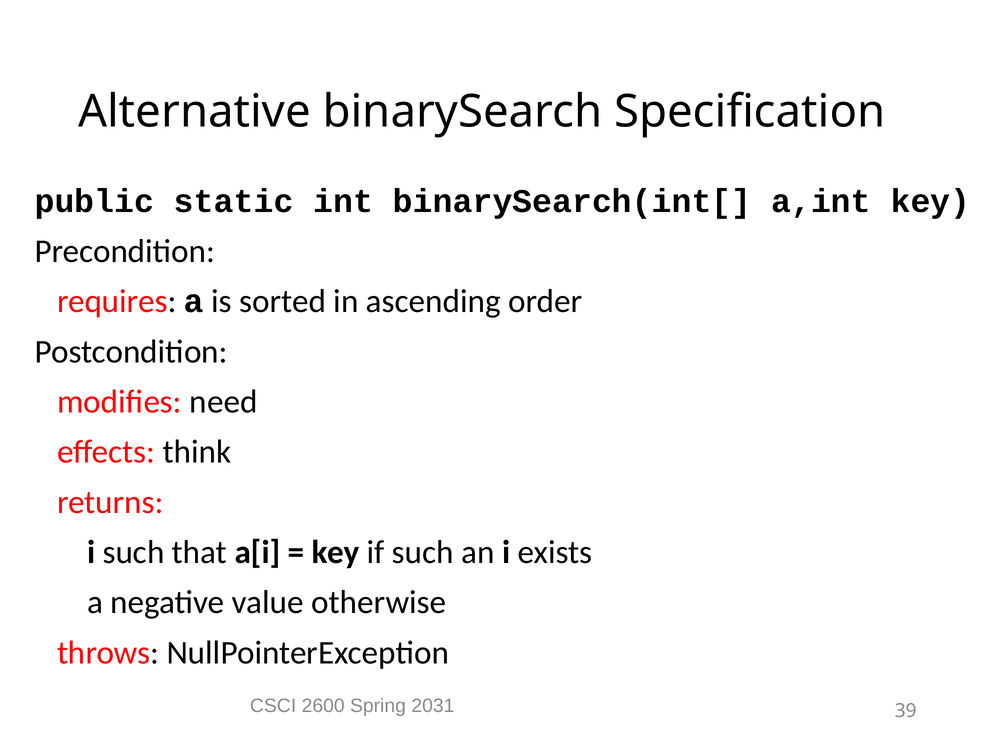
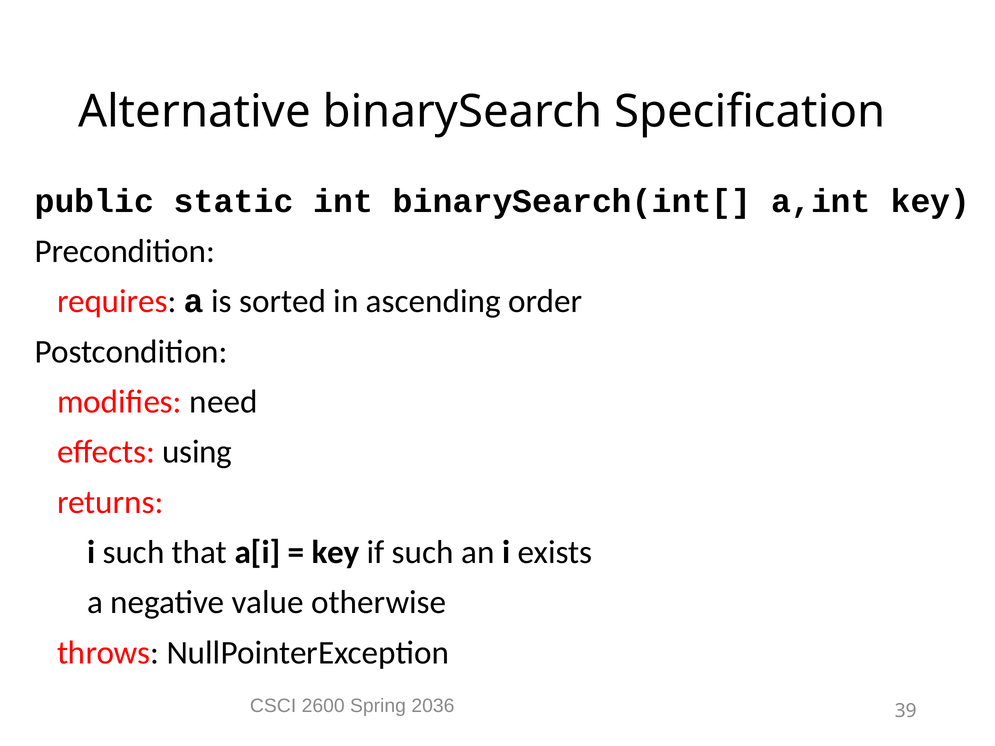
think: think -> using (197, 452)
2031: 2031 -> 2036 (433, 706)
